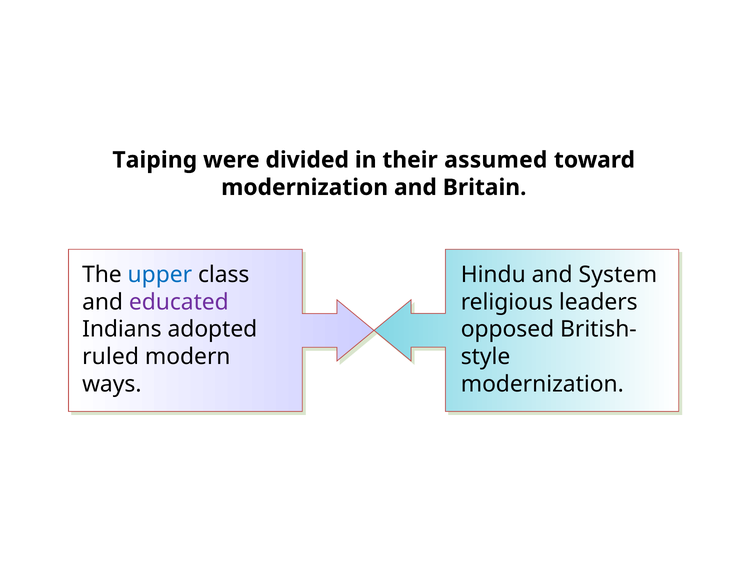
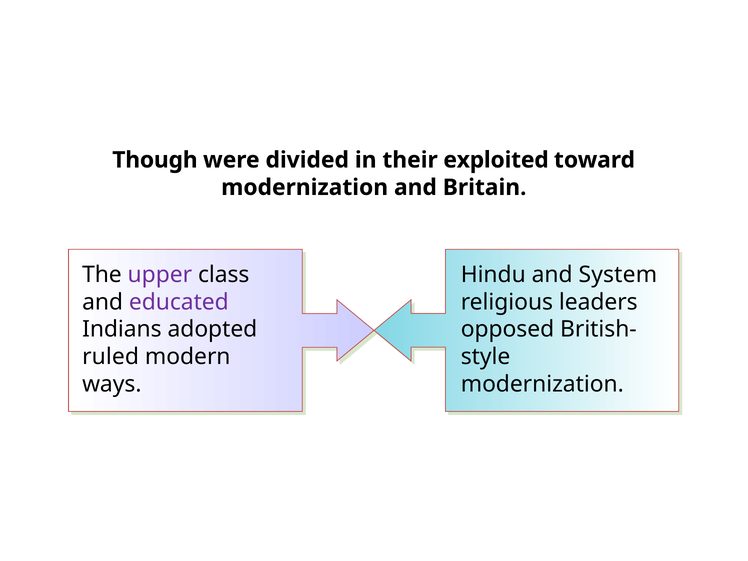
Taiping: Taiping -> Though (155, 160)
assumed: assumed -> exploited (496, 160)
upper colour: blue -> purple (160, 275)
